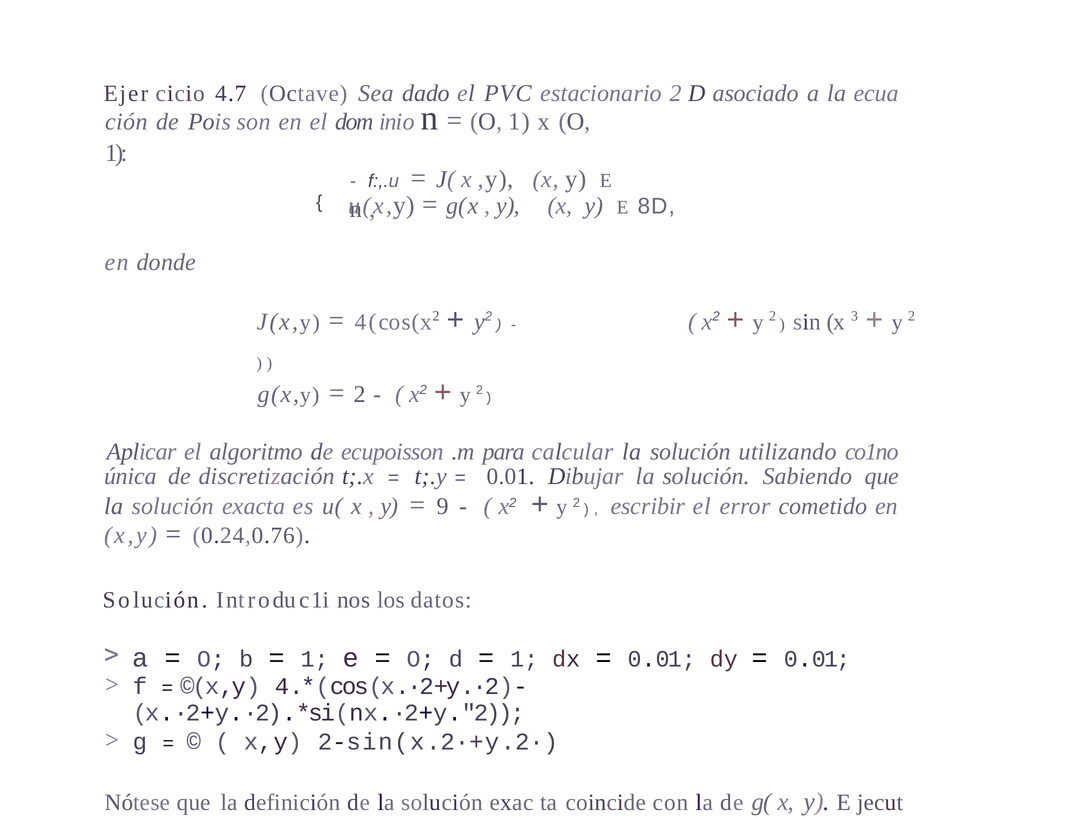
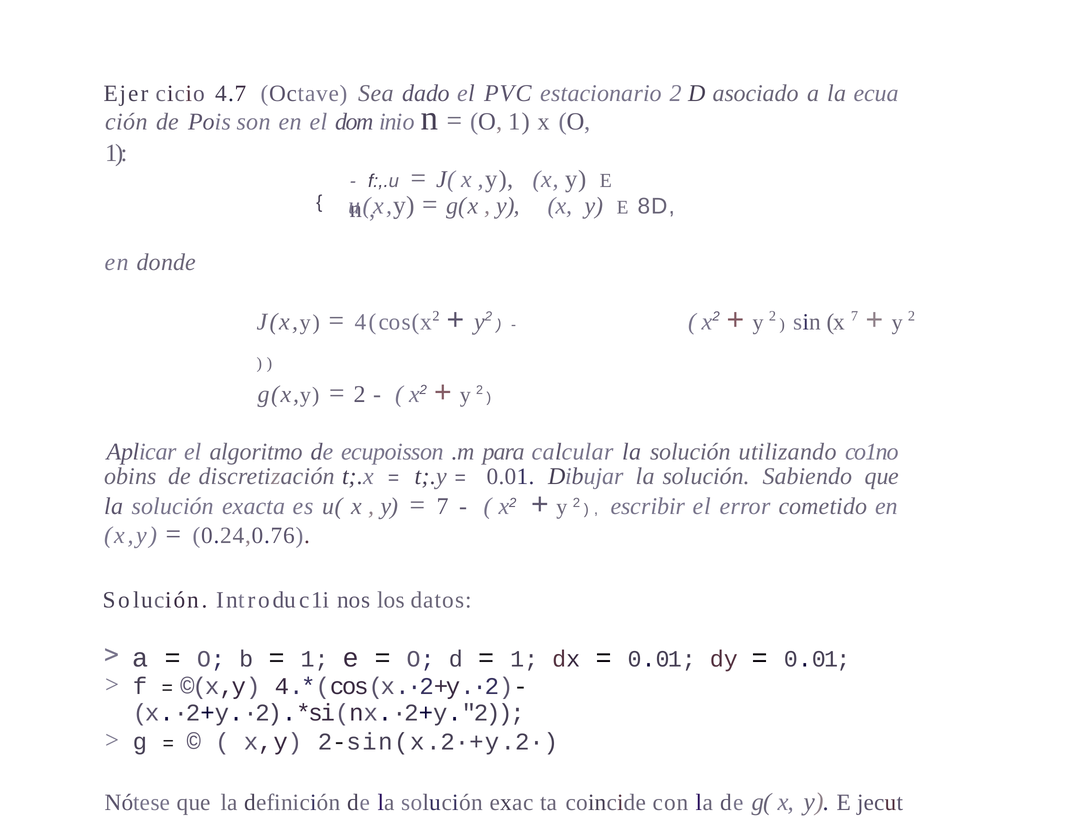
x 3: 3 -> 7 (854, 316)
única: única -> obins (130, 476)
9: 9 -> 7 (443, 506)
